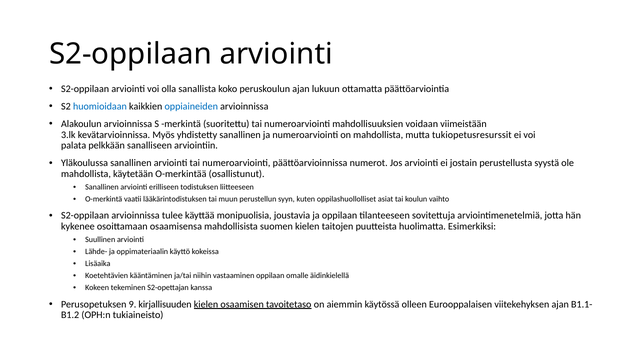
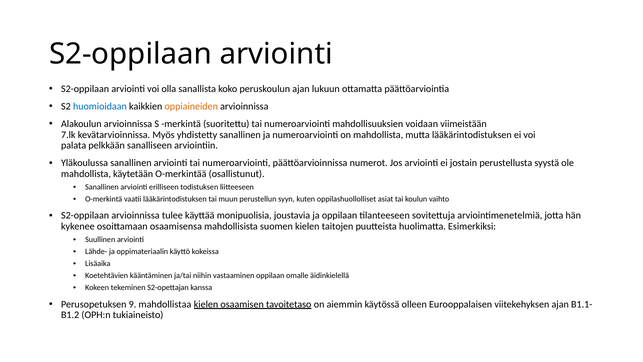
oppiaineiden colour: blue -> orange (191, 106)
3.lk: 3.lk -> 7.lk (68, 135)
mutta tukiopetusresurssit: tukiopetusresurssit -> lääkärintodistuksen (472, 135)
kirjallisuuden: kirjallisuuden -> mahdollistaa (165, 304)
